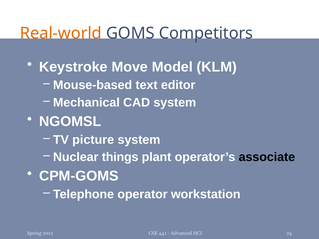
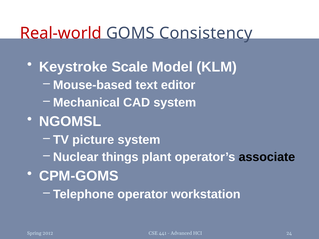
Real-world colour: orange -> red (61, 33)
Competitors: Competitors -> Consistency (206, 33)
Move: Move -> Scale (130, 67)
